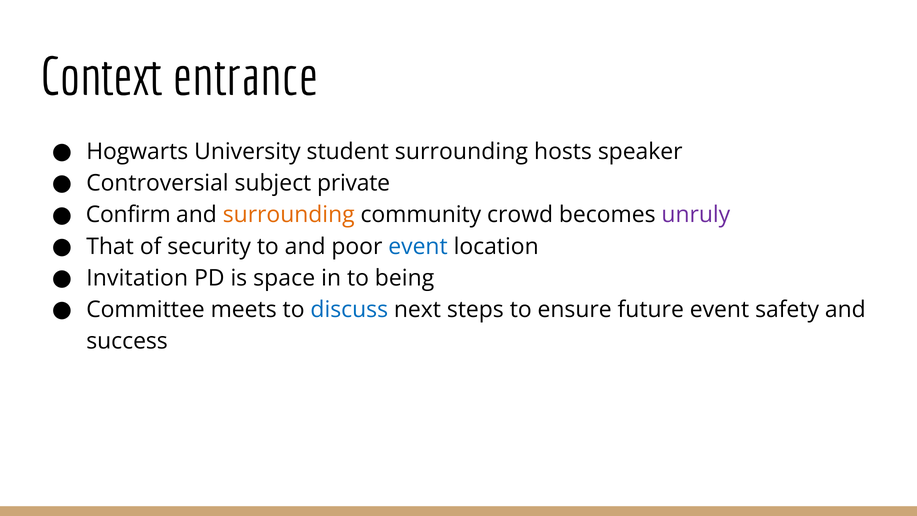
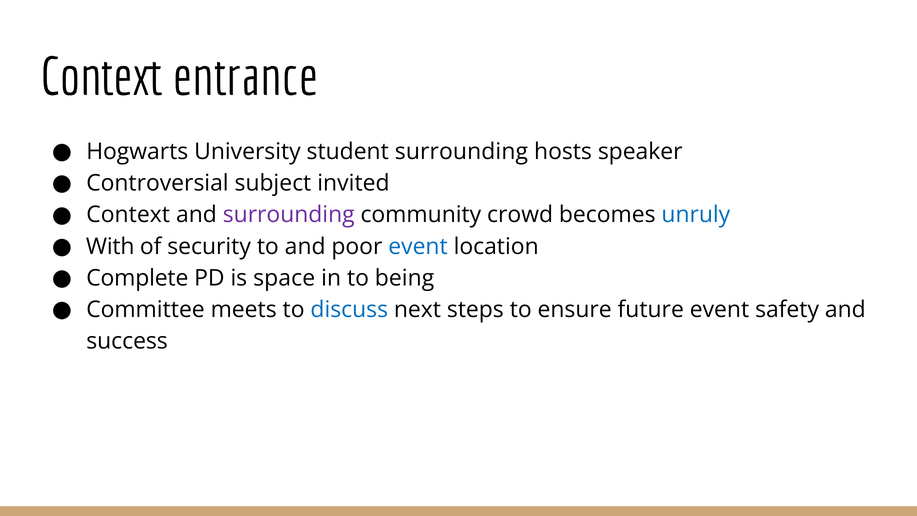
private: private -> invited (353, 183)
Confirm: Confirm -> Context (128, 215)
surrounding colour: orange -> purple (289, 215)
unruly colour: purple -> blue (696, 215)
That: That -> With (110, 246)
Invitation: Invitation -> Complete (137, 278)
